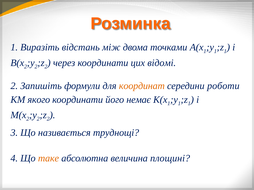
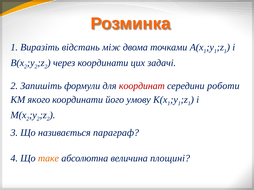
відомі: відомі -> задачі (162, 63)
координат colour: orange -> red (142, 86)
немає: немає -> умову (139, 100)
труднощі: труднощі -> параграф (116, 133)
